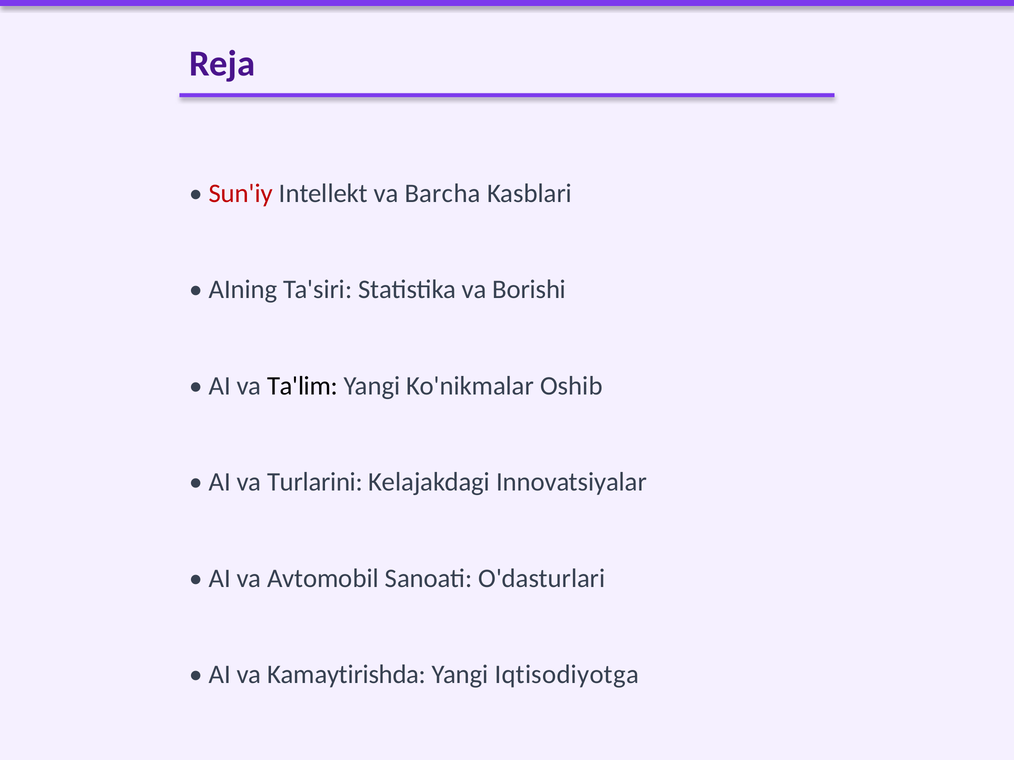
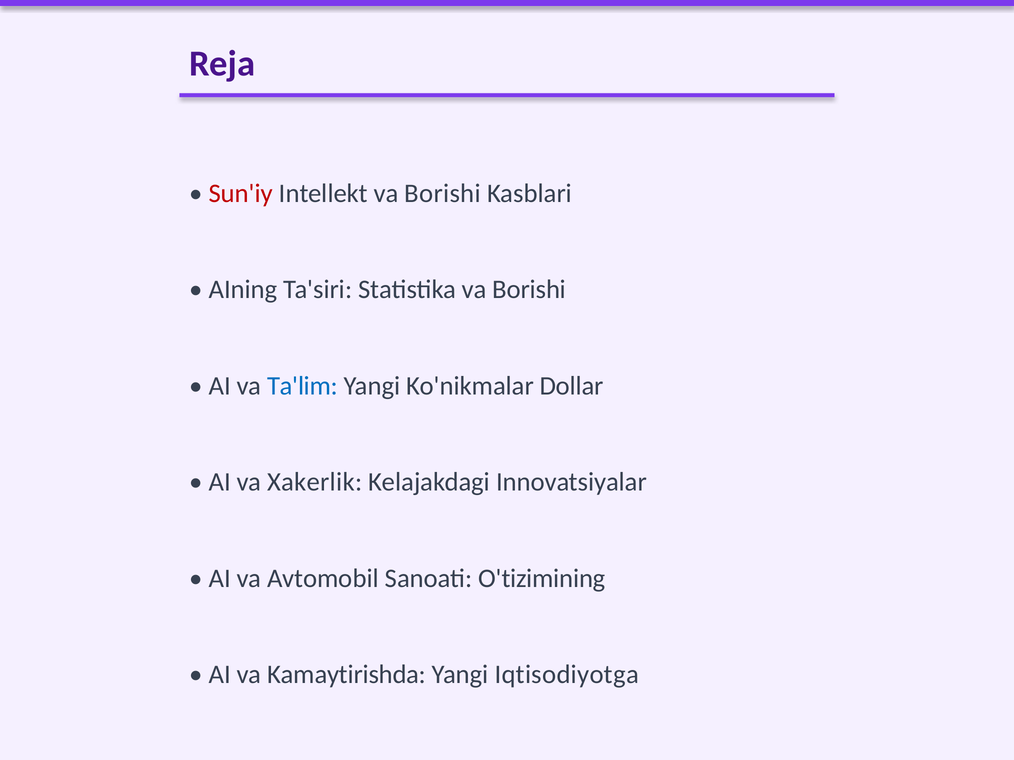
Intellekt va Barcha: Barcha -> Borishi (443, 194)
Ta'lim colour: black -> blue (303, 386)
Oshib: Oshib -> Dollar (572, 386)
Turlarini: Turlarini -> Xakerlik (315, 482)
O'dasturlari: O'dasturlari -> O'tizimining (542, 579)
